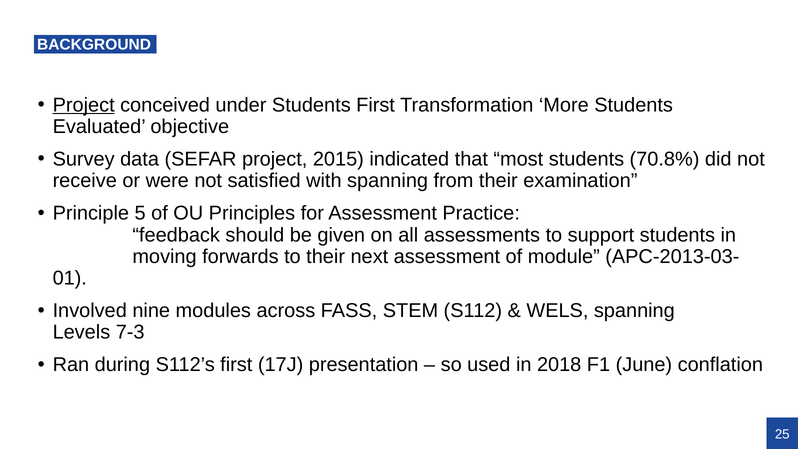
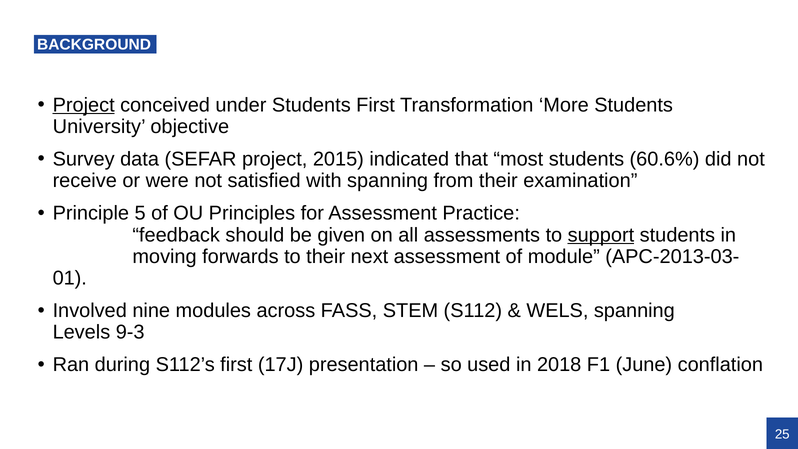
Evaluated: Evaluated -> University (99, 126)
70.8%: 70.8% -> 60.6% (665, 159)
support underline: none -> present (601, 235)
7-3: 7-3 -> 9-3 (130, 332)
